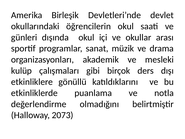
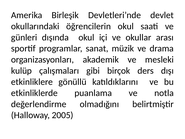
2073: 2073 -> 2005 (63, 115)
